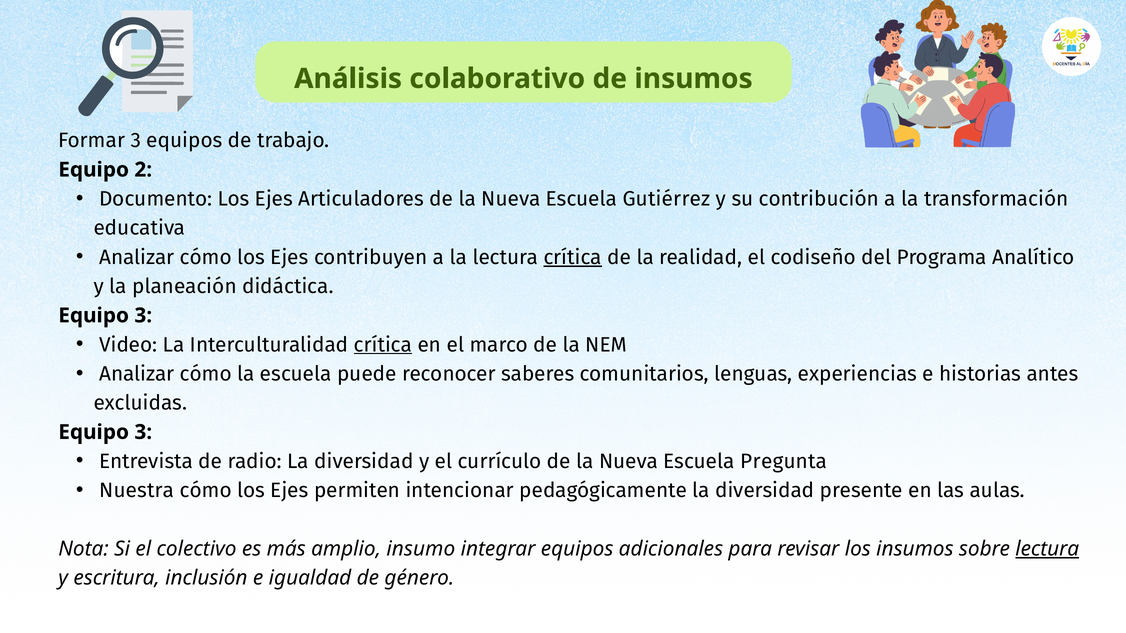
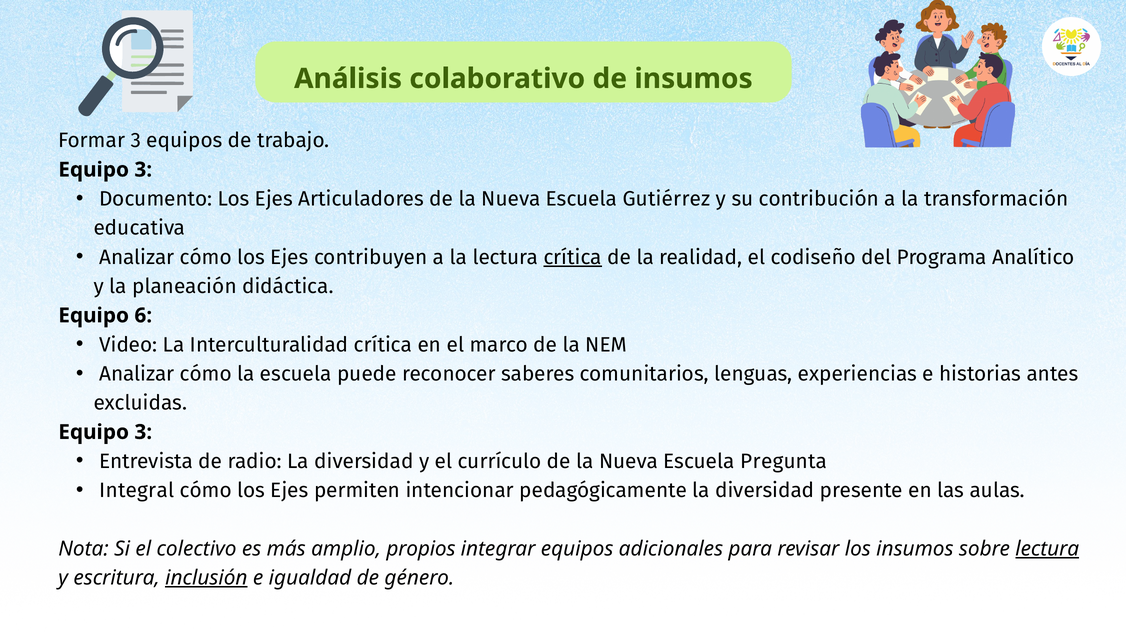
2: 2 -> 3 (143, 170)
3: 3 -> 6 (143, 316)
crítica underline: present -> none (383, 345)
Nuestra: Nuestra -> Integral (137, 491)
insumo: insumo -> propios (421, 549)
inclusión underline: none -> present (206, 578)
